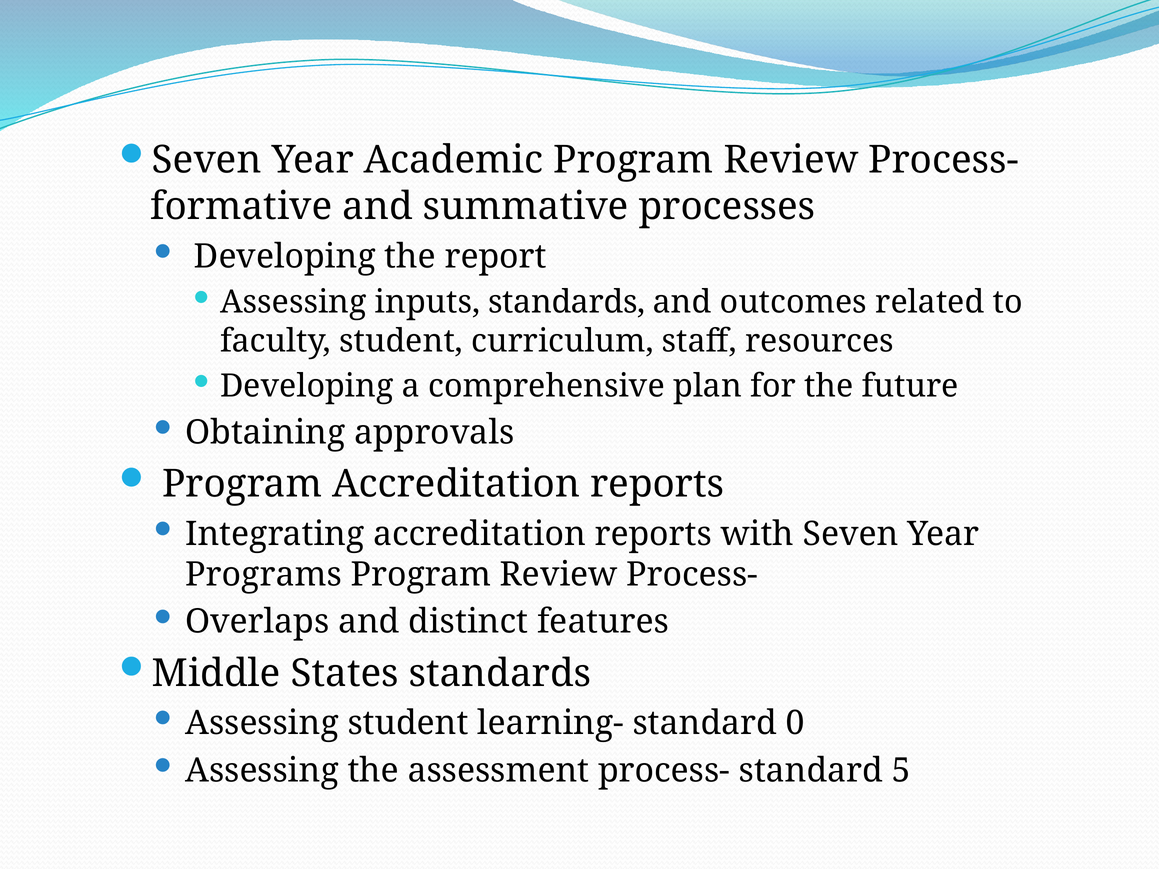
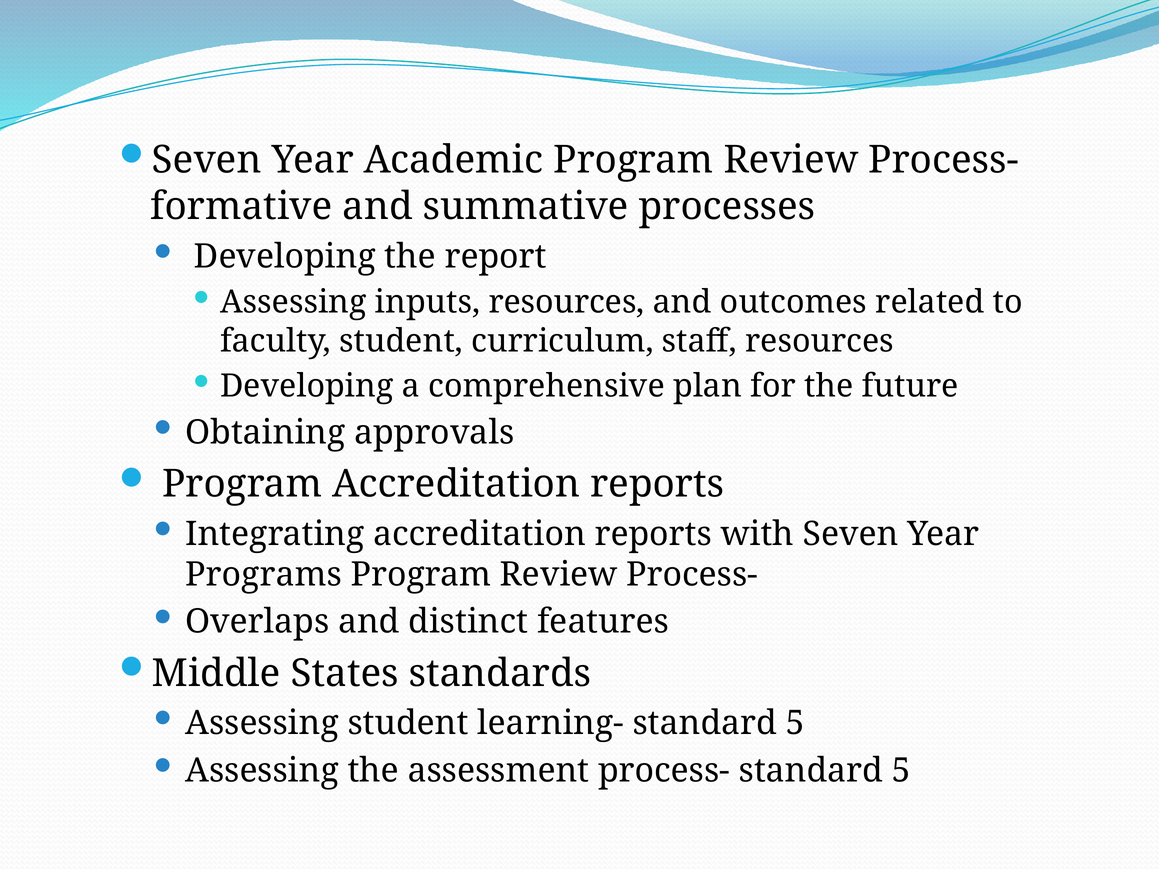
inputs standards: standards -> resources (567, 302)
learning- standard 0: 0 -> 5 (795, 723)
